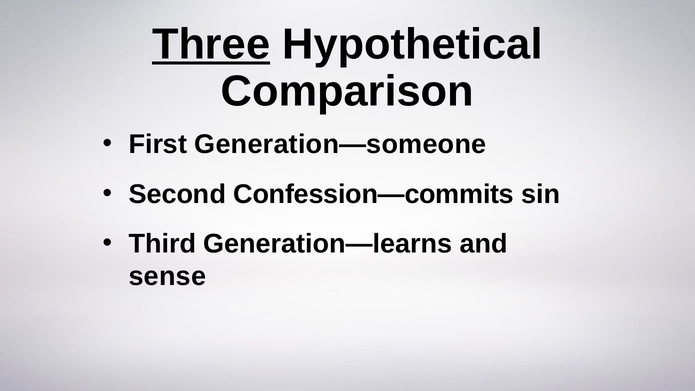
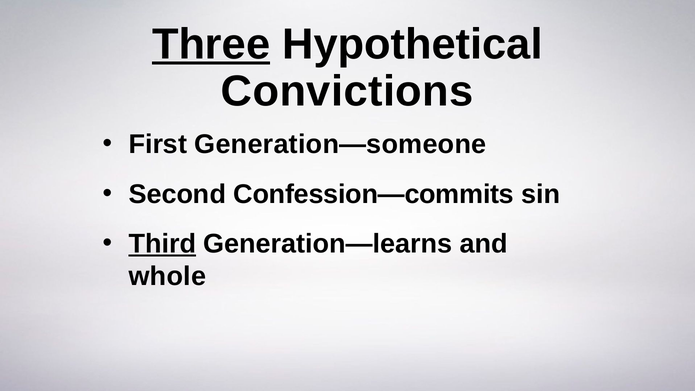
Comparison: Comparison -> Convictions (347, 91)
Third underline: none -> present (162, 244)
sense: sense -> whole (167, 276)
